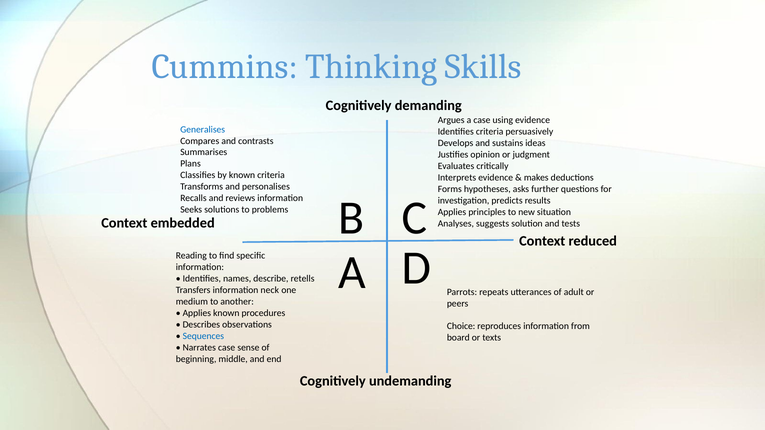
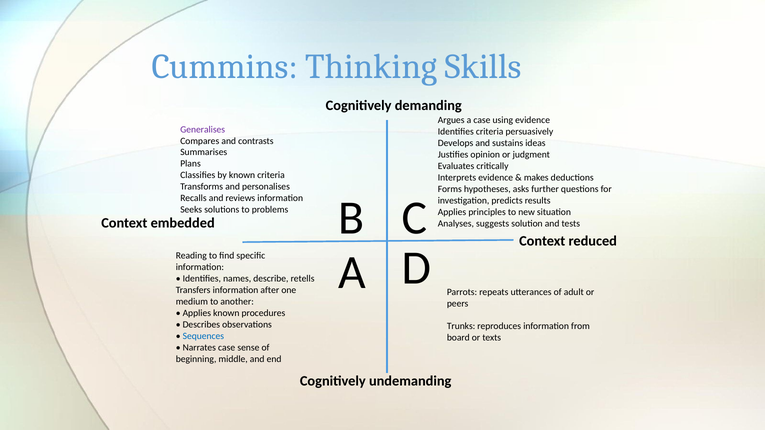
Generalises colour: blue -> purple (203, 129)
neck: neck -> after (270, 290)
Choice: Choice -> Trunks (461, 327)
